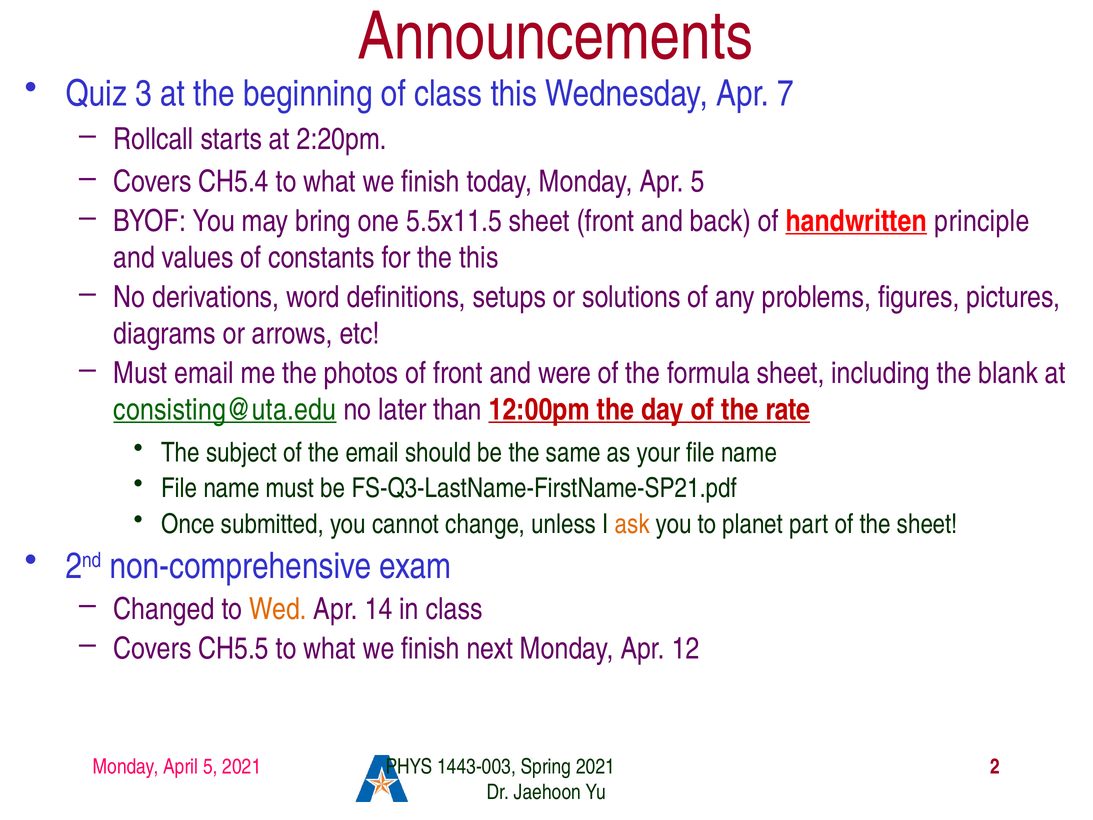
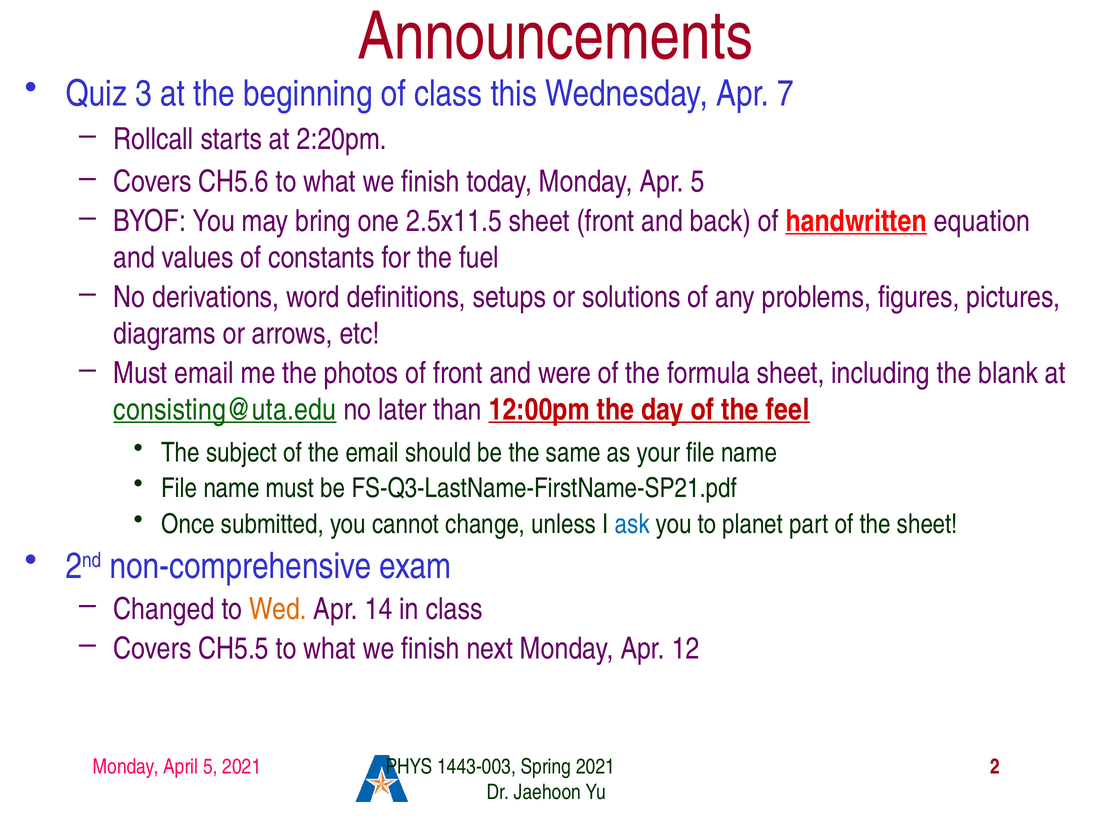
CH5.4: CH5.4 -> CH5.6 (234, 182)
5.5x11.5: 5.5x11.5 -> 2.5x11.5 (454, 221)
principle: principle -> equation (982, 221)
the this: this -> fuel (479, 258)
rate: rate -> feel (788, 410)
ask colour: orange -> blue (632, 524)
